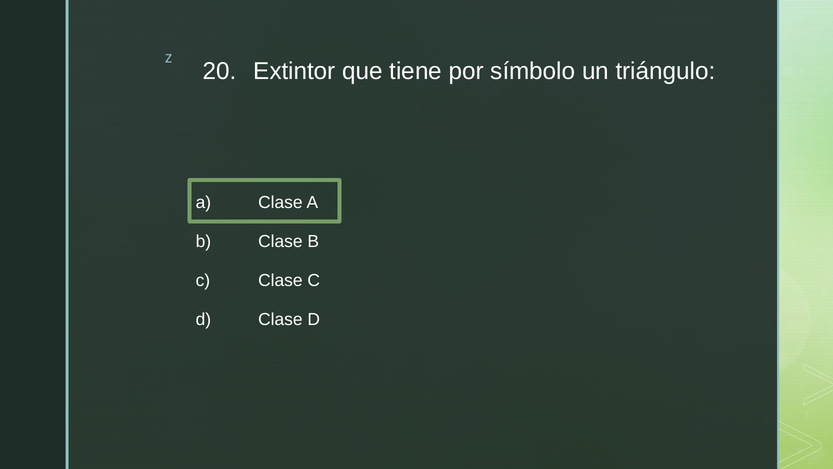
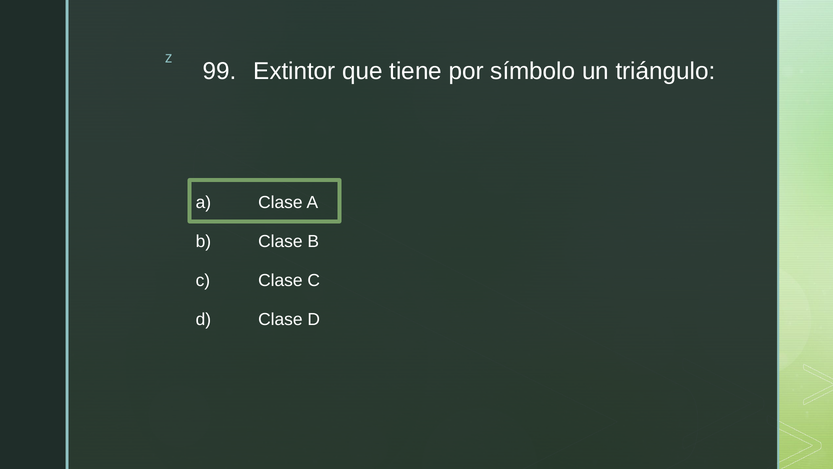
20: 20 -> 99 (220, 71)
